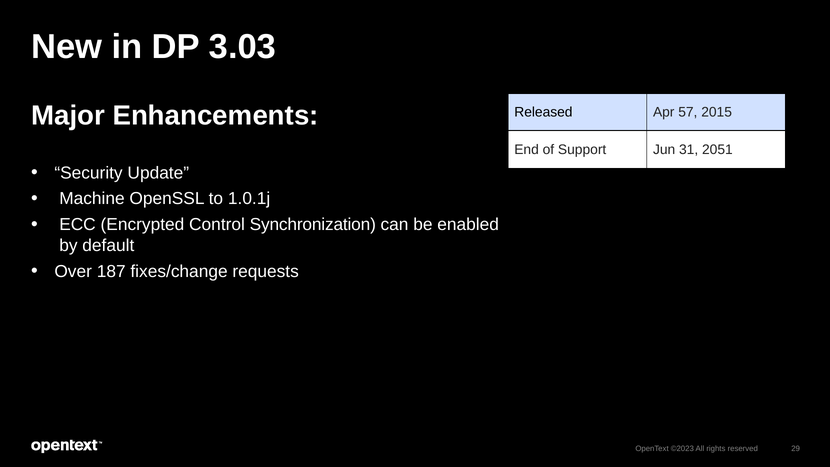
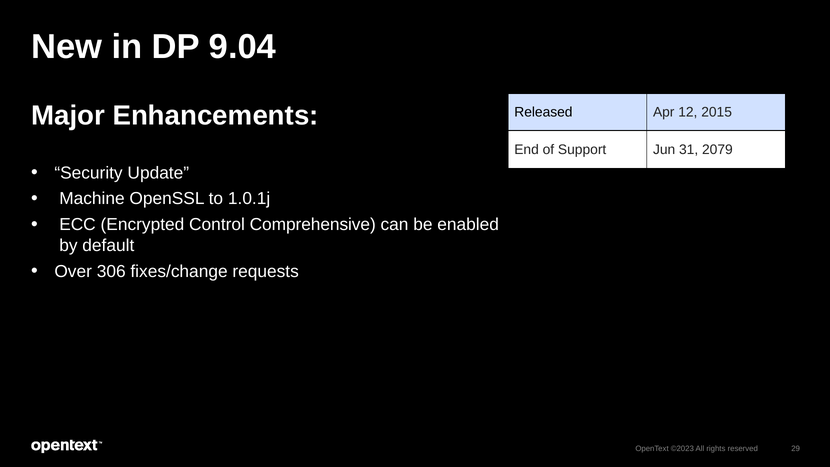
3.03: 3.03 -> 9.04 (242, 47)
57: 57 -> 12 (688, 112)
2051: 2051 -> 2079 (717, 150)
Synchronization: Synchronization -> Comprehensive (313, 225)
187: 187 -> 306 (111, 271)
